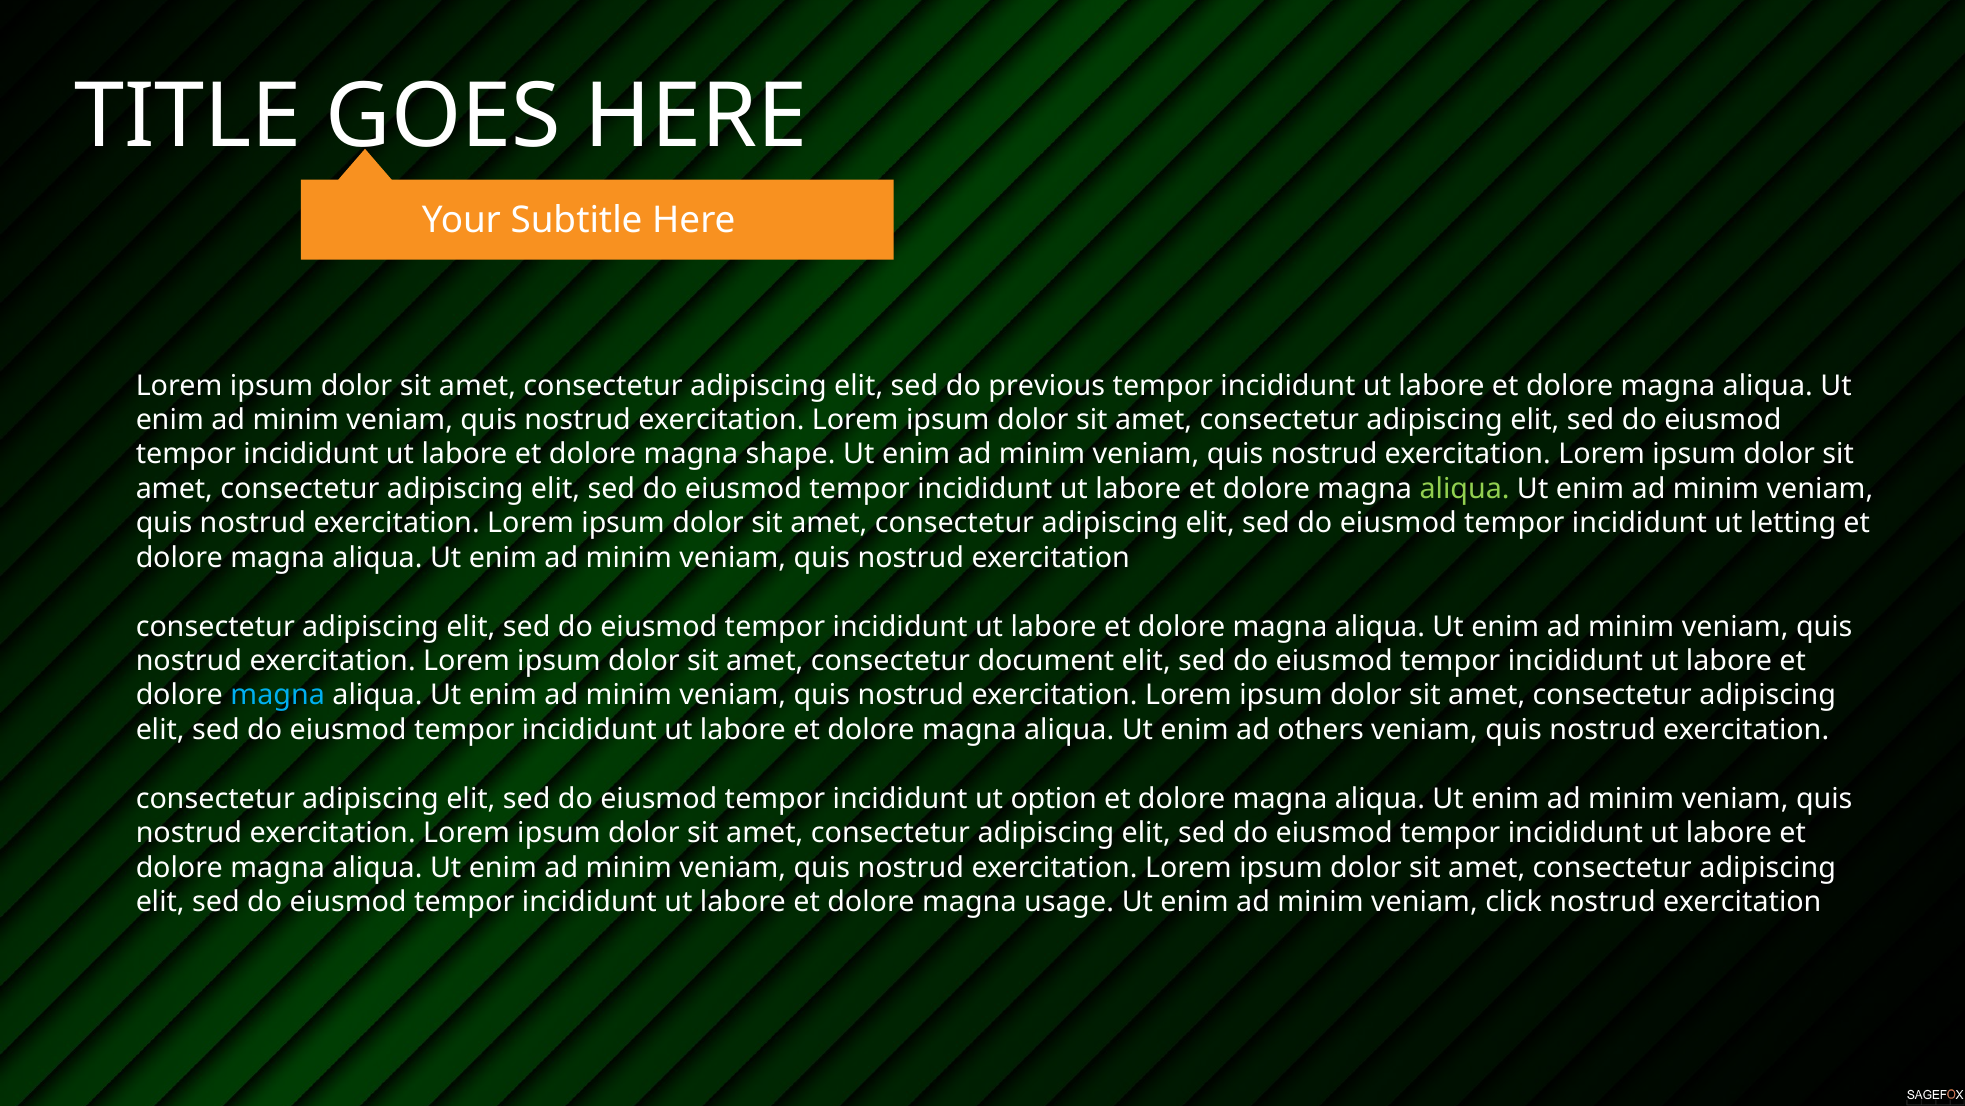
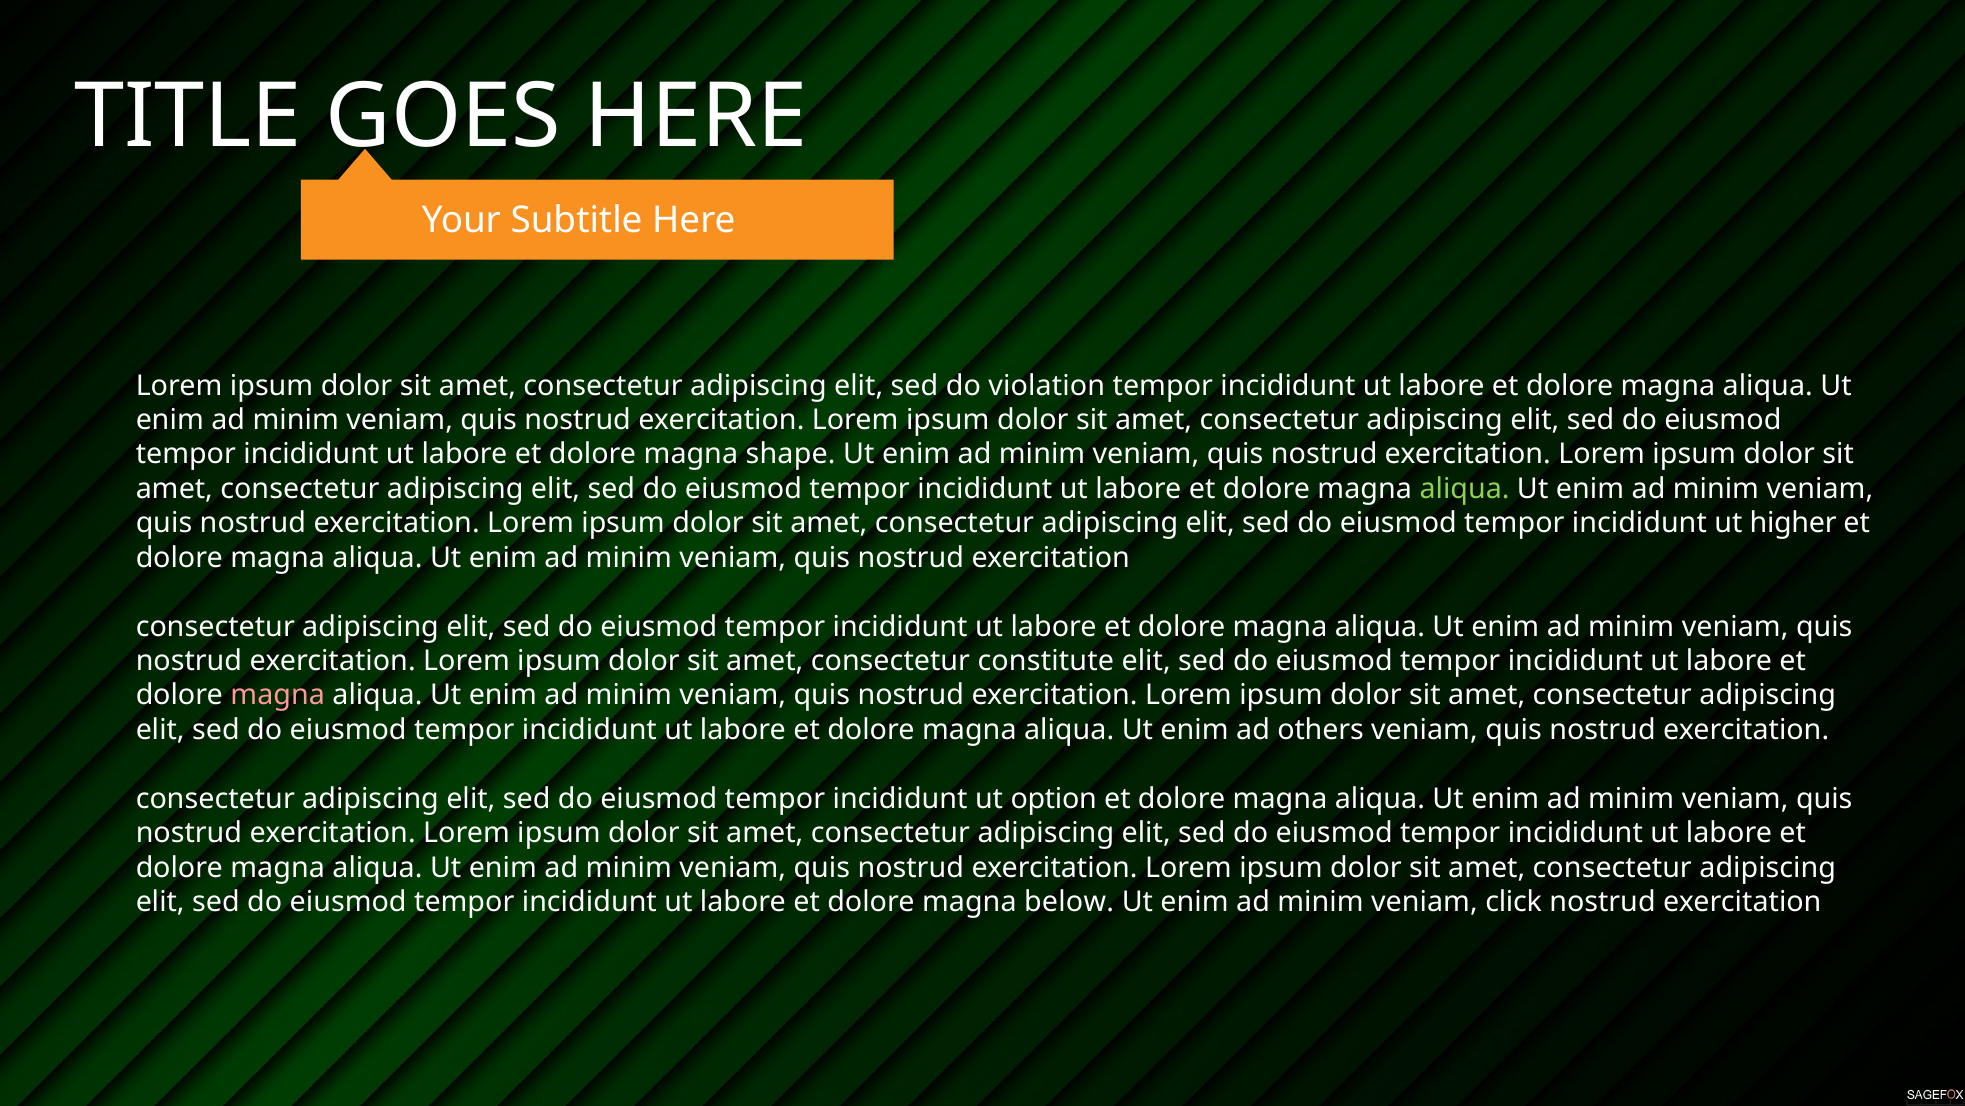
previous: previous -> violation (1047, 385)
letting: letting -> higher (1793, 523)
document: document -> constitute (1046, 661)
magna colour: light blue -> pink (278, 695)
usage: usage -> below (1069, 901)
